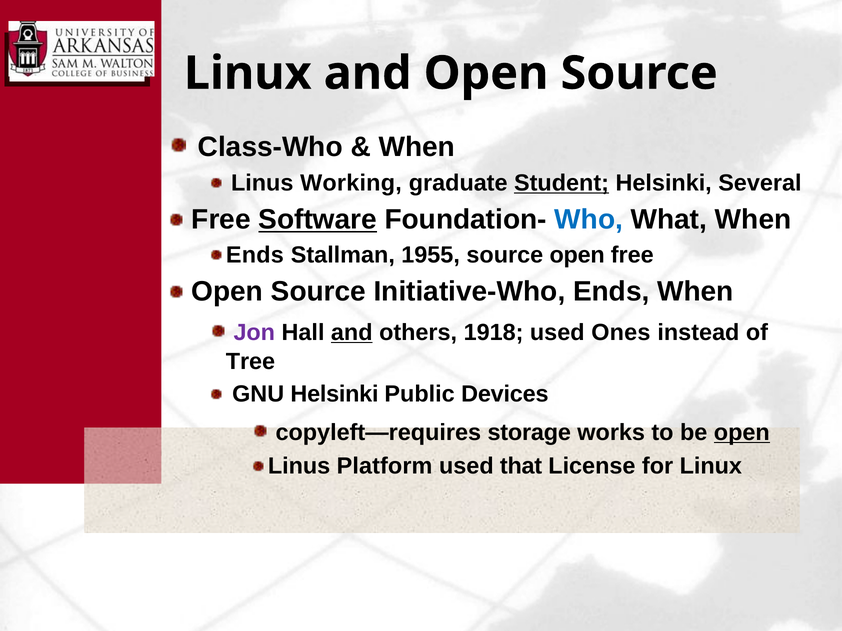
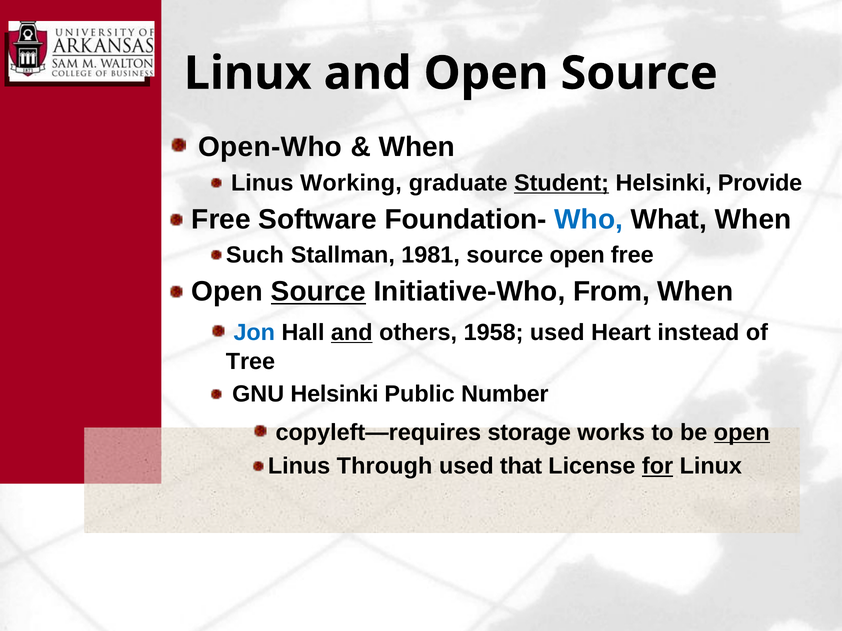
Class-Who: Class-Who -> Open-Who (270, 147)
Several: Several -> Provide (760, 183)
Software underline: present -> none (318, 220)
Ends: Ends -> Such (255, 255)
1955: 1955 -> 1981 (431, 255)
Source underline: none -> present (318, 292)
Initiative-Who Ends: Ends -> From (611, 292)
Jon colour: purple -> blue (254, 333)
1918: 1918 -> 1958 (494, 333)
Ones: Ones -> Heart (621, 333)
Devices: Devices -> Number (505, 394)
Platform: Platform -> Through (385, 467)
for underline: none -> present (658, 467)
